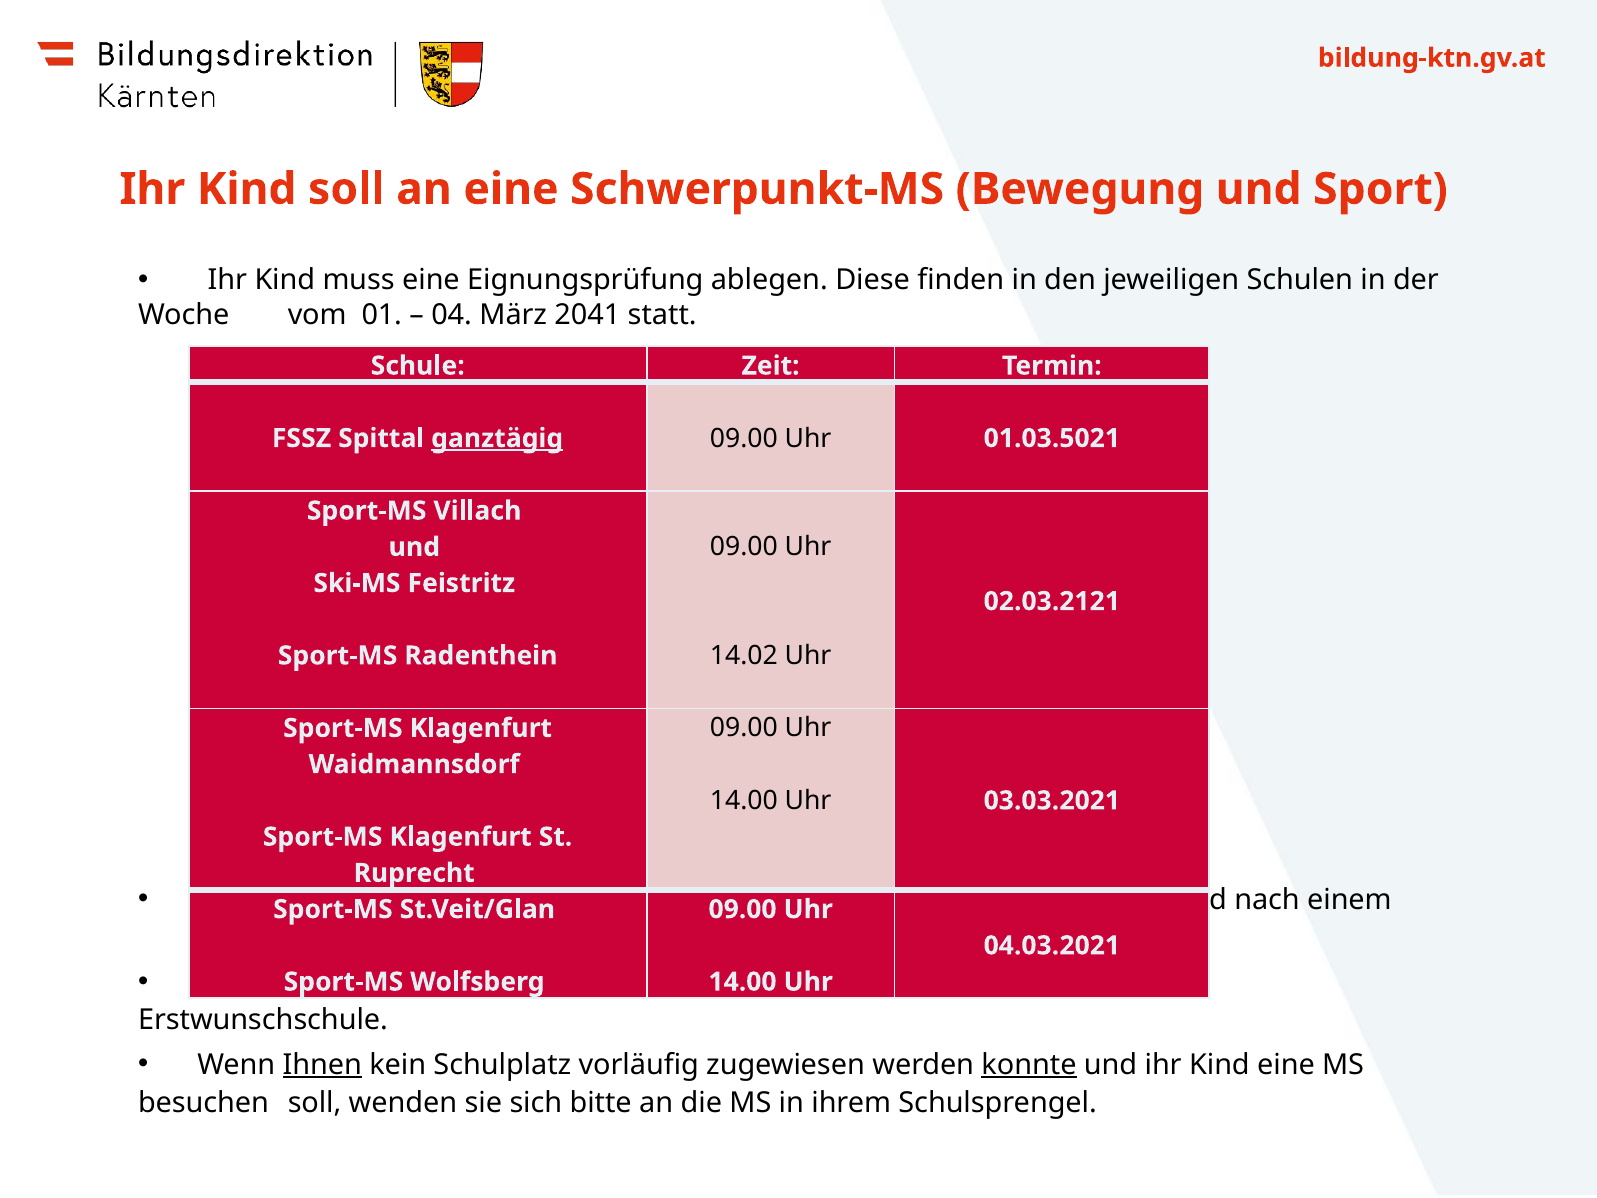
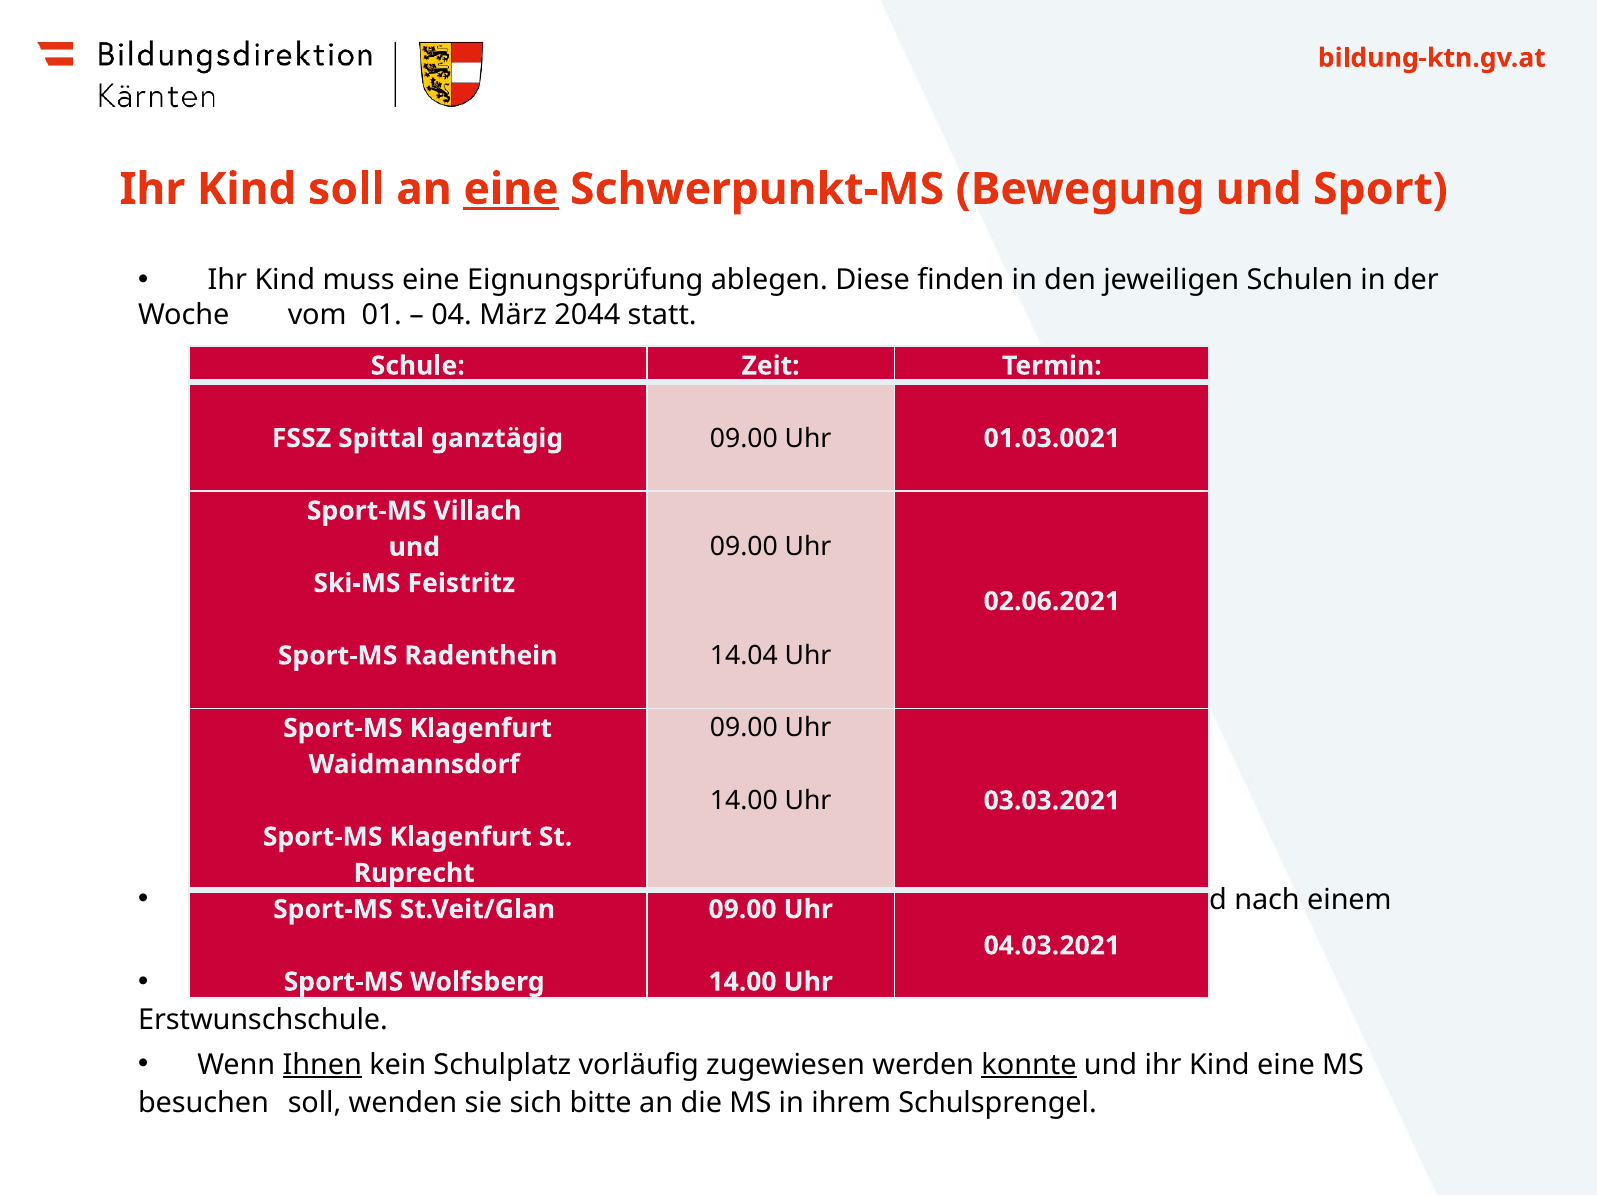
eine underline: none -> present (511, 189)
2041: 2041 -> 2044 (587, 315)
ganztägig underline: present -> none (497, 438)
01.03.5021: 01.03.5021 -> 01.03.0021 (1052, 438)
02.03.2121: 02.03.2121 -> 02.06.2021 (1052, 601)
14.02: 14.02 -> 14.04 (744, 656)
